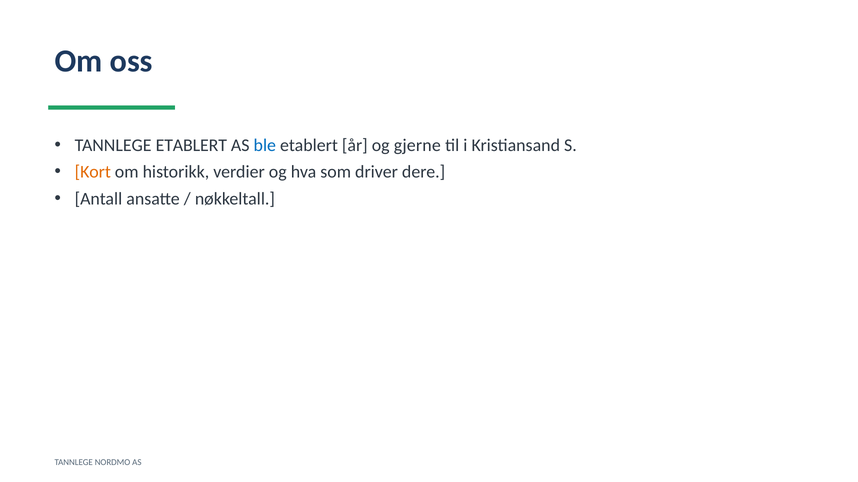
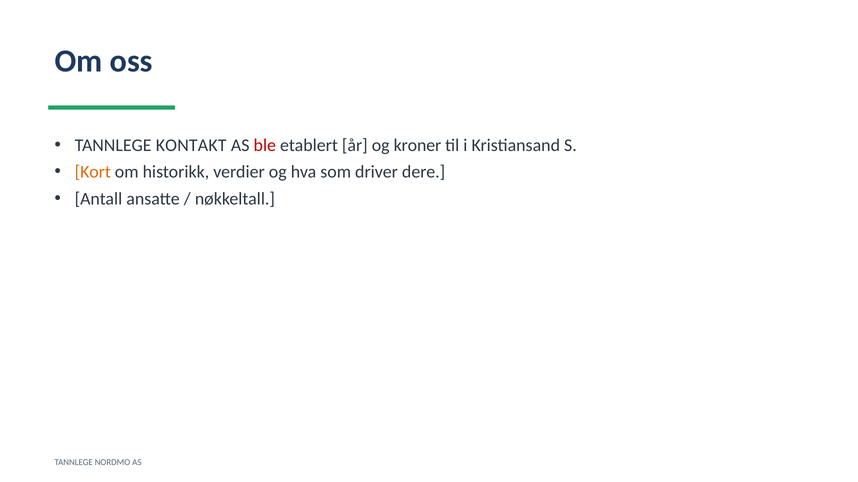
TANNLEGE ETABLERT: ETABLERT -> KONTAKT (191, 145)
ble colour: blue -> red (265, 145)
gjerne: gjerne -> kroner (417, 145)
